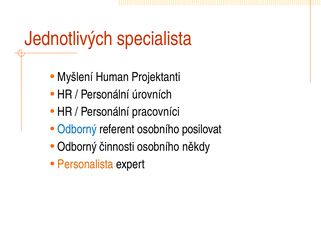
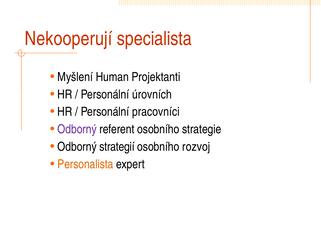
Jednotlivých: Jednotlivých -> Nekooperují (68, 39)
Odborný colour: blue -> purple (77, 130)
posilovat: posilovat -> strategie (202, 130)
činnosti: činnosti -> strategií (117, 147)
někdy: někdy -> rozvoj (196, 147)
